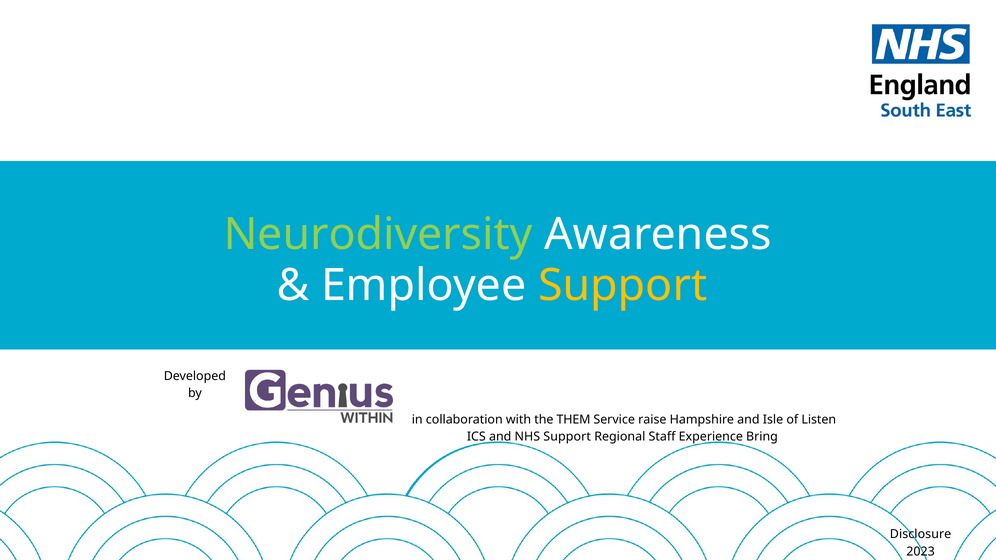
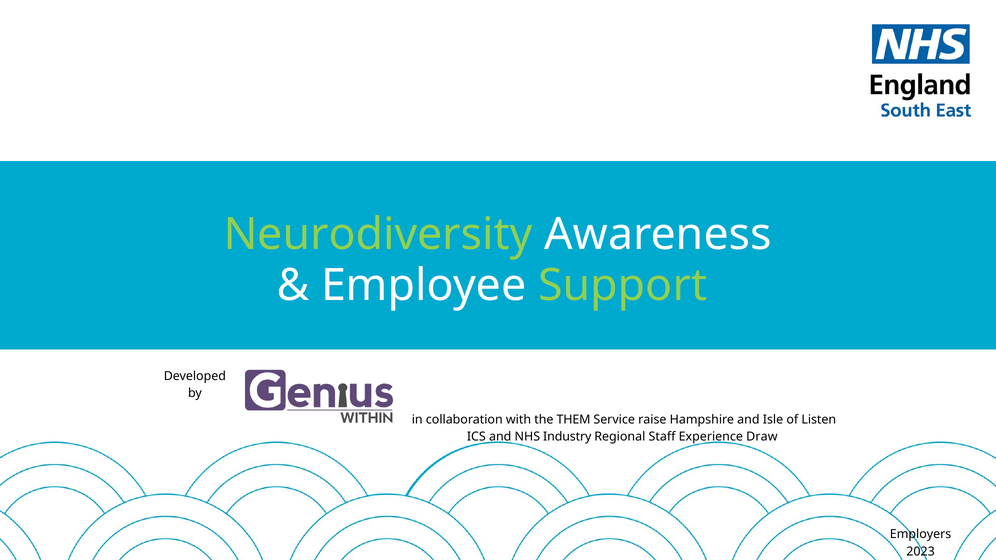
Support colour: yellow -> light green (623, 286)
NHS Support: Support -> Industry (567, 437)
Bring: Bring -> Draw (762, 437)
Disclosure: Disclosure -> Employers (921, 535)
